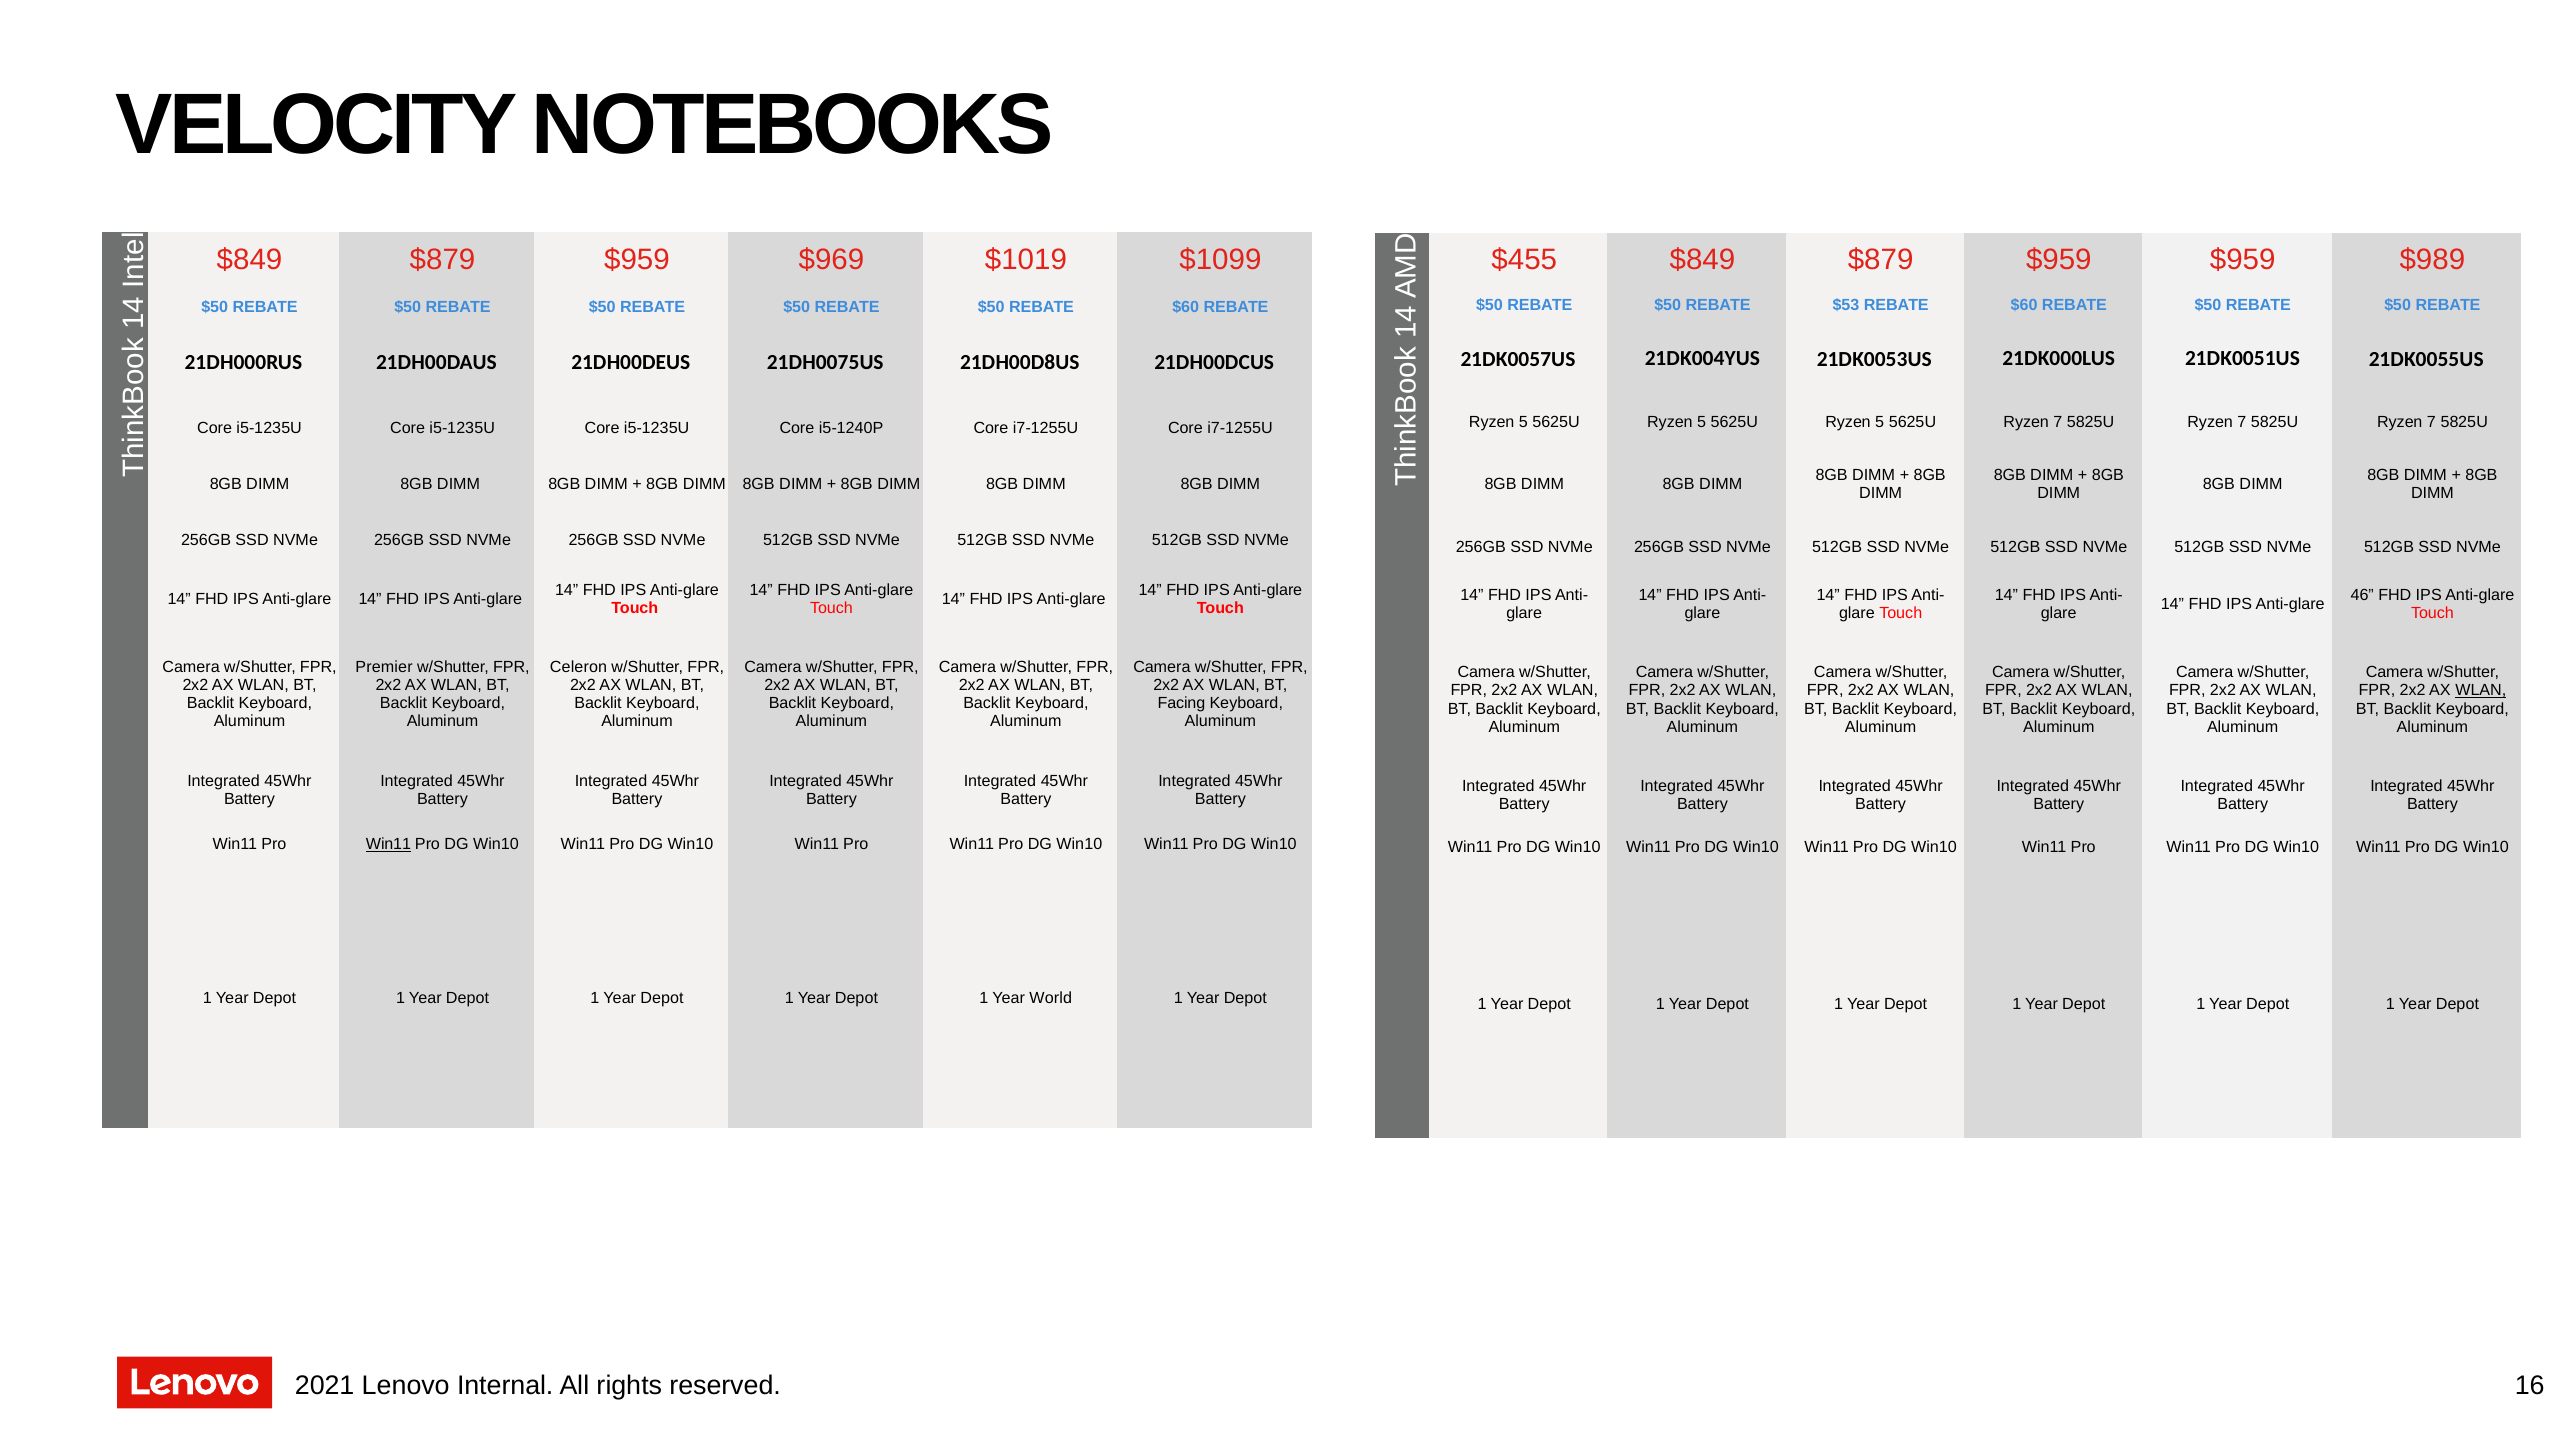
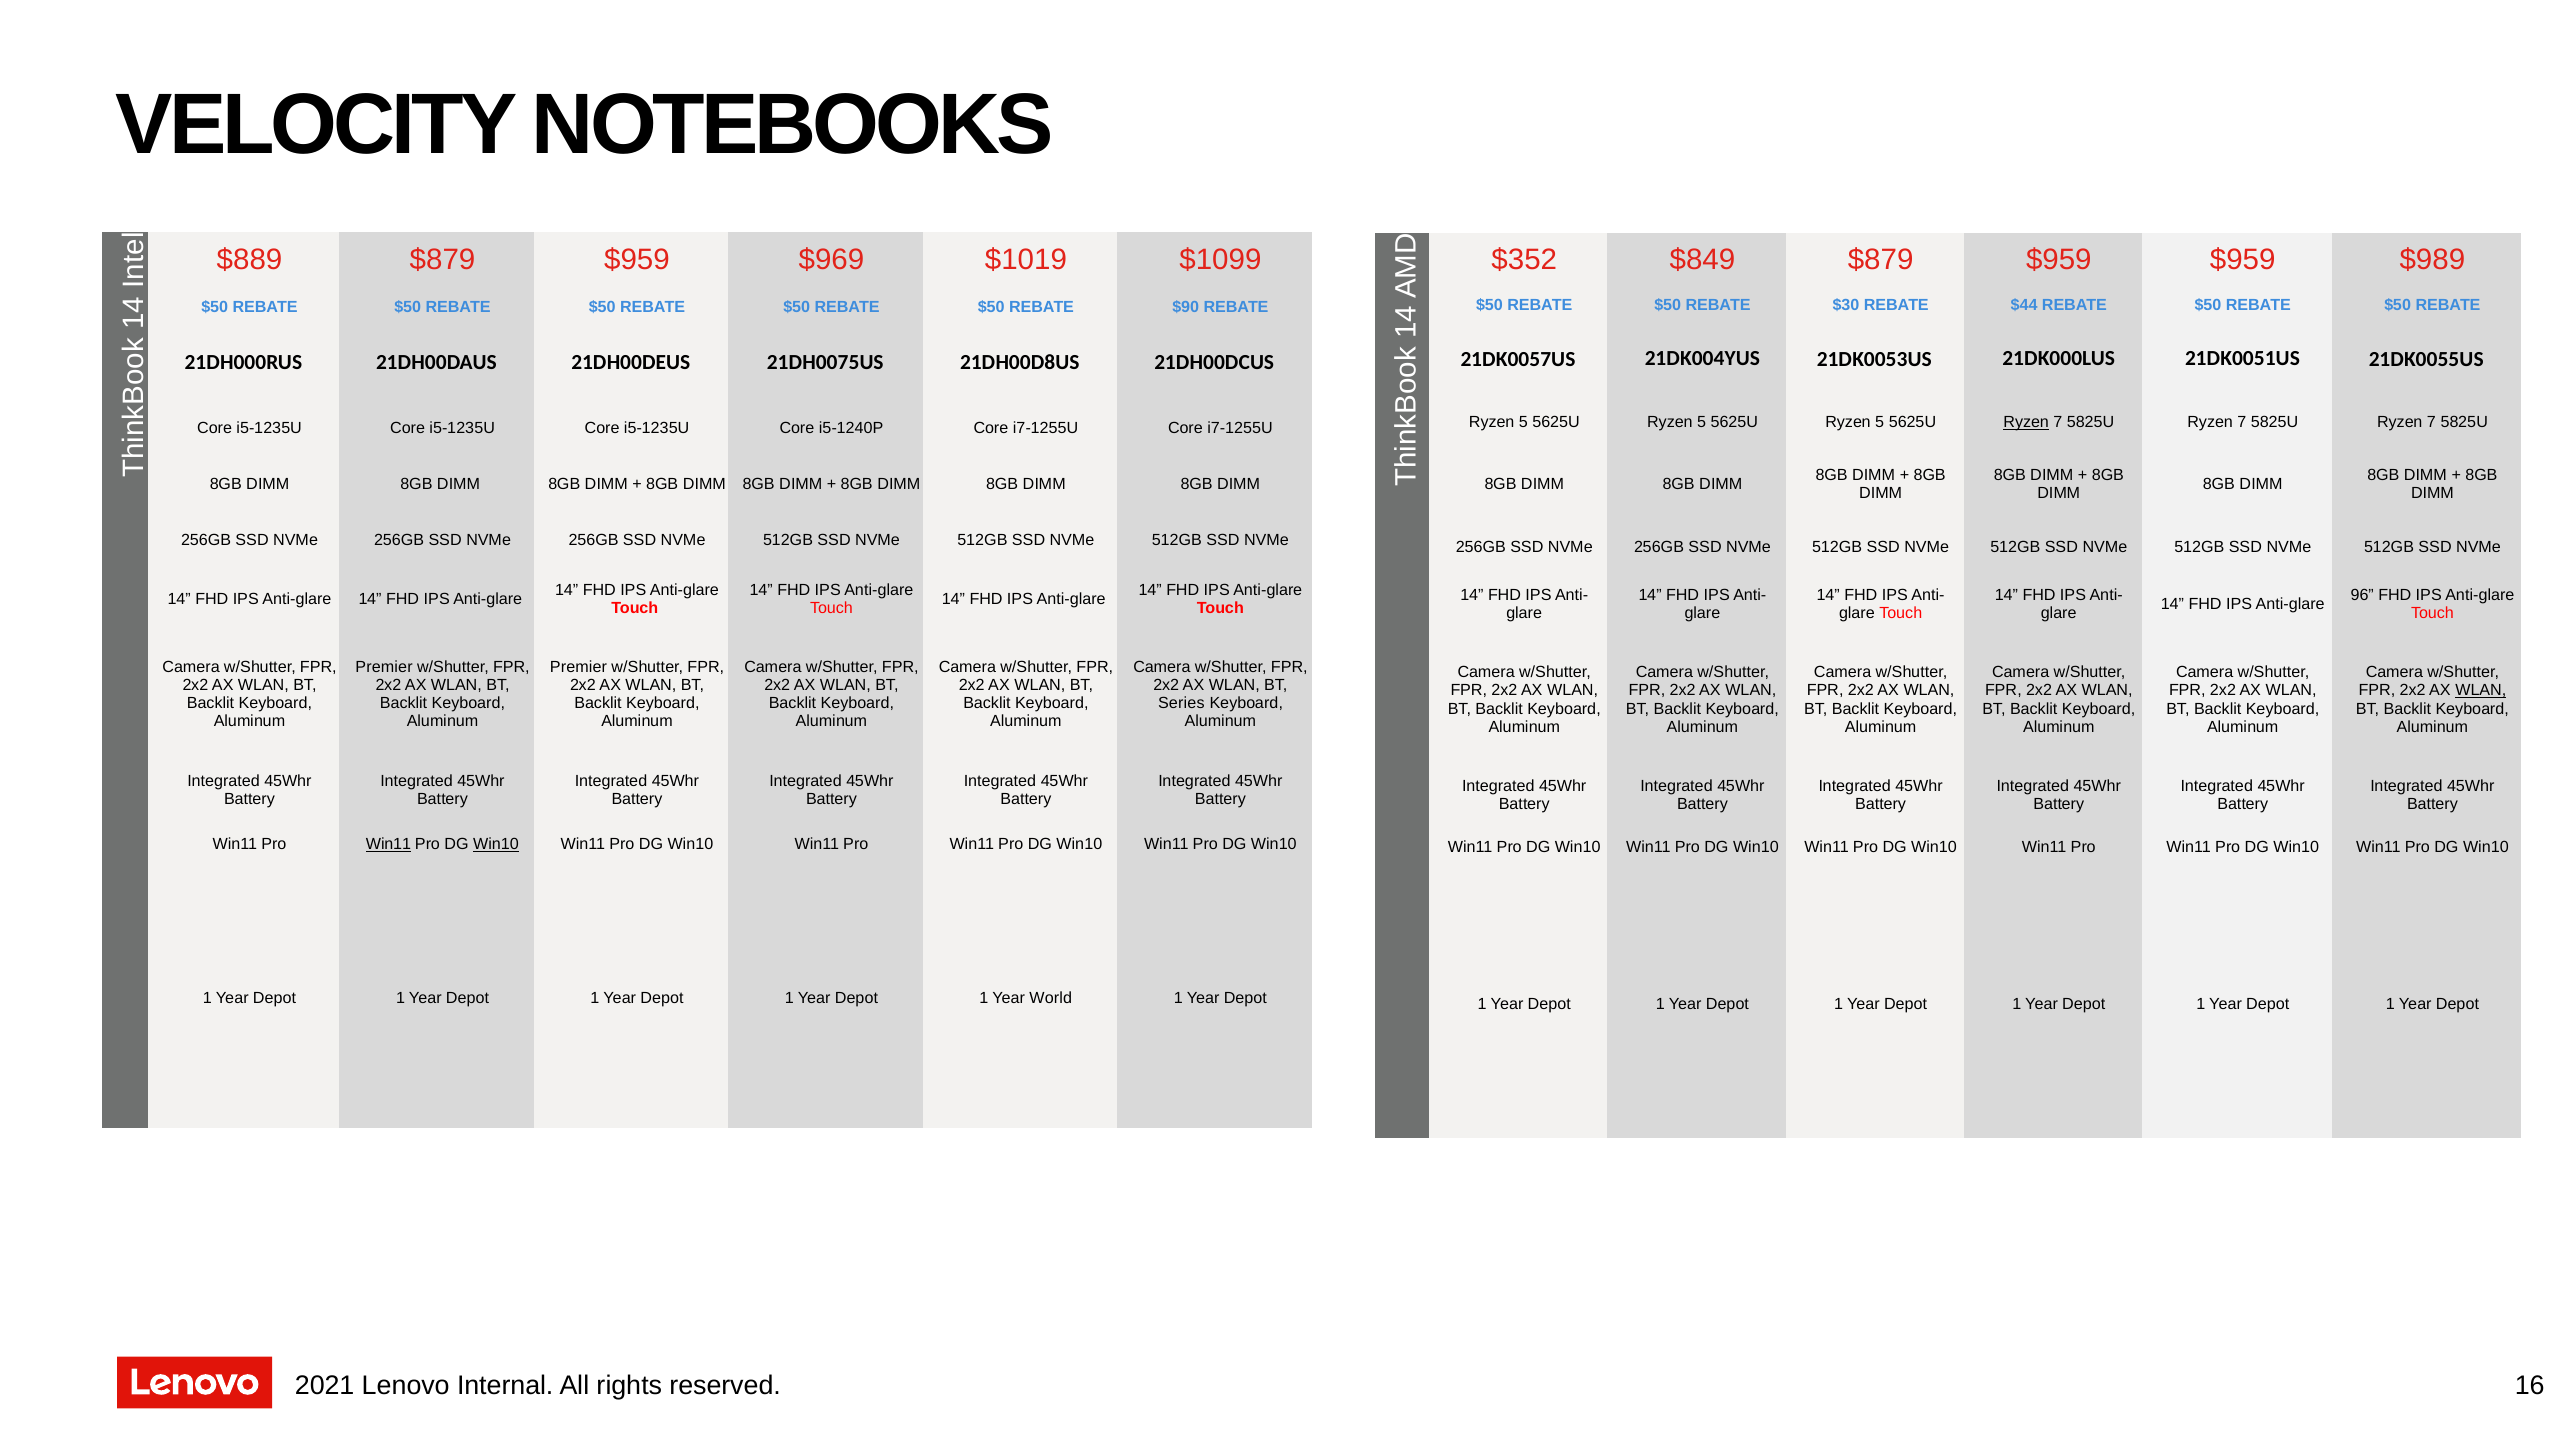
$849: $849 -> $889 (250, 260)
$455: $455 -> $352 (1524, 260)
$53: $53 -> $30 (1846, 305)
$60: $60 -> $44 (2024, 305)
$50 REBATE $60: $60 -> $90 (1186, 307)
Ryzen underline: none -> present (2026, 422)
46: 46 -> 96 (2362, 596)
Celeron: Celeron -> Premier (579, 667)
Facing: Facing -> Series (1181, 703)
Win10 underline: none -> present (496, 845)
